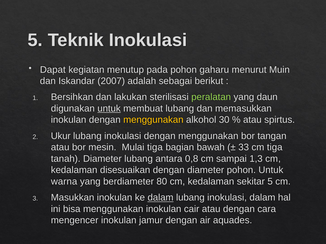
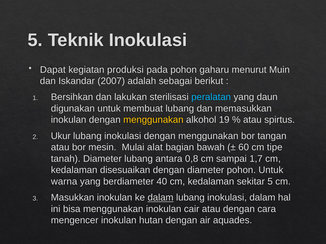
menutup: menutup -> produksi (125, 70)
peralatan colour: light green -> light blue (211, 97)
untuk underline: present -> none (109, 109)
30: 30 -> 19 (224, 120)
Mulai tiga: tiga -> alat (155, 148)
33: 33 -> 60 (244, 148)
cm tiga: tiga -> tipe (275, 148)
1,3: 1,3 -> 1,7 (256, 159)
80: 80 -> 40 (162, 182)
jamur: jamur -> hutan (151, 221)
